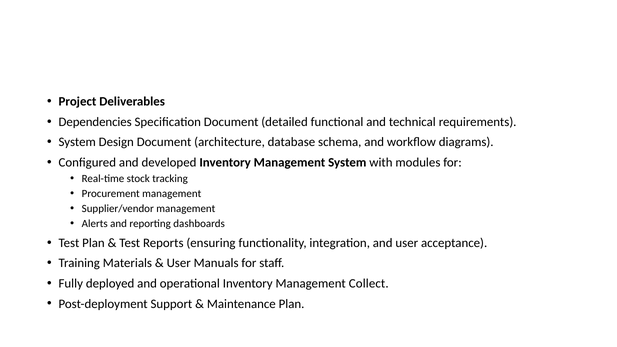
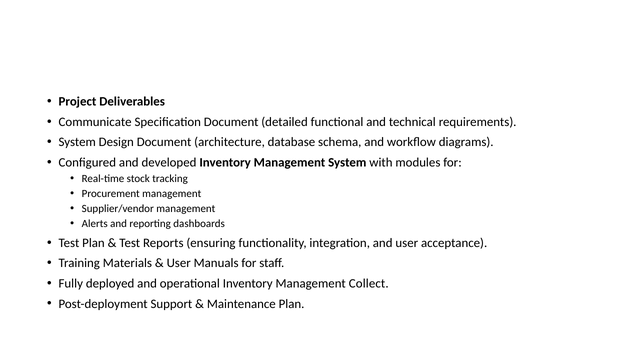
Dependencies: Dependencies -> Communicate (95, 122)
